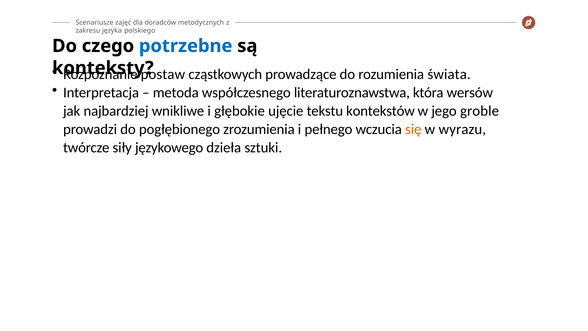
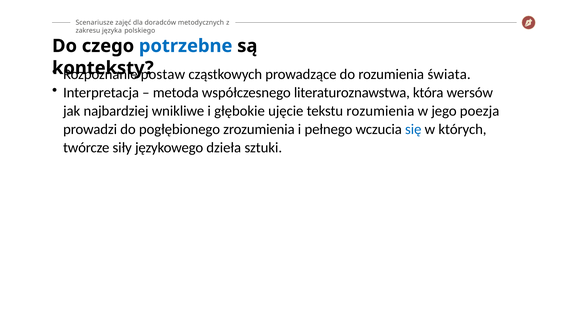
tekstu kontekstów: kontekstów -> rozumienia (380, 111)
groble: groble -> poezja (480, 111)
się colour: orange -> blue (413, 129)
wyrazu: wyrazu -> których (462, 129)
